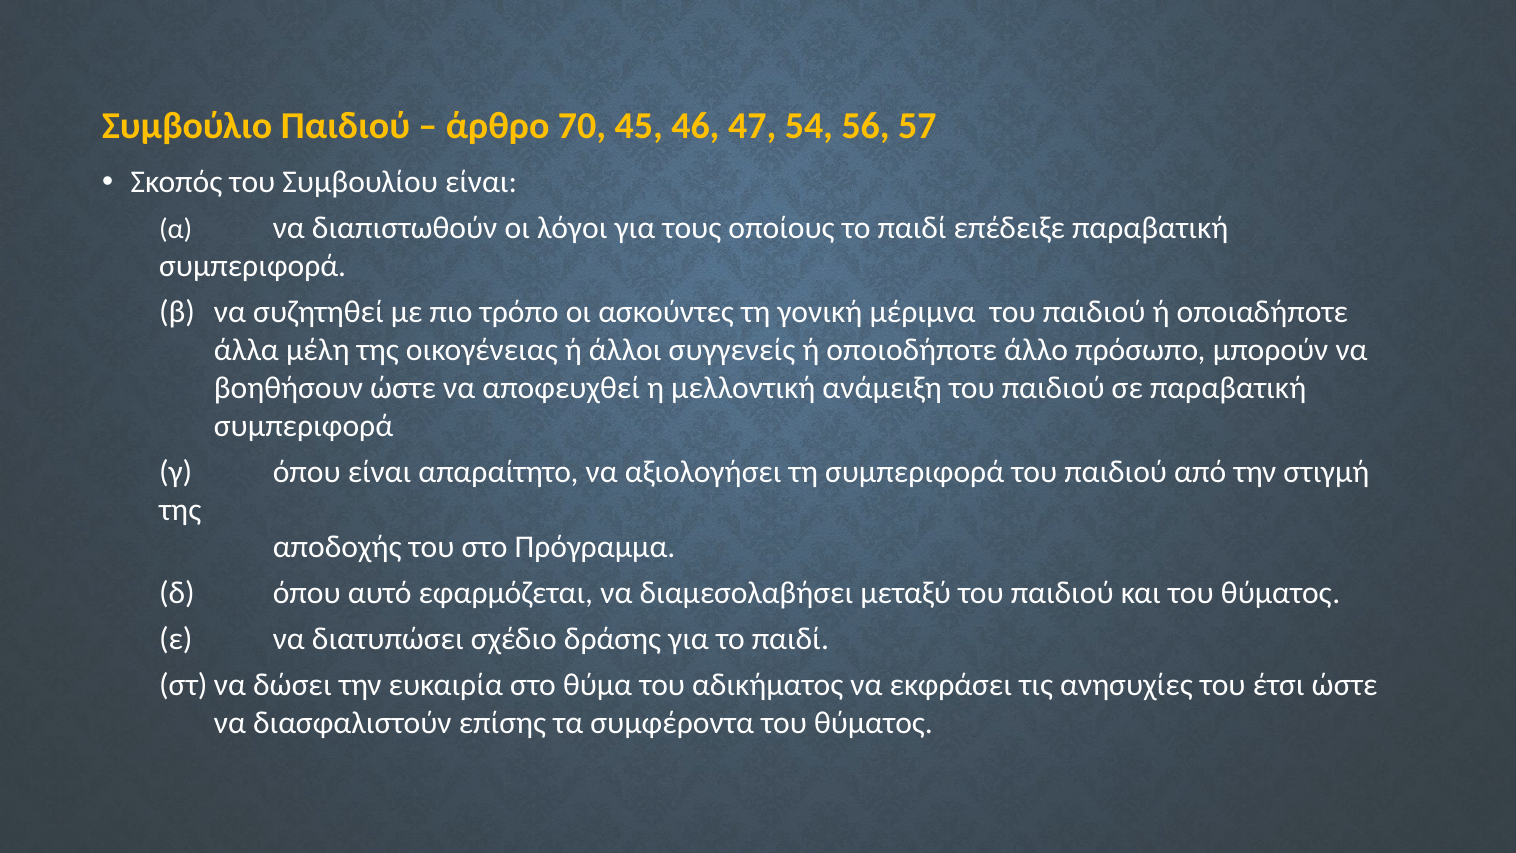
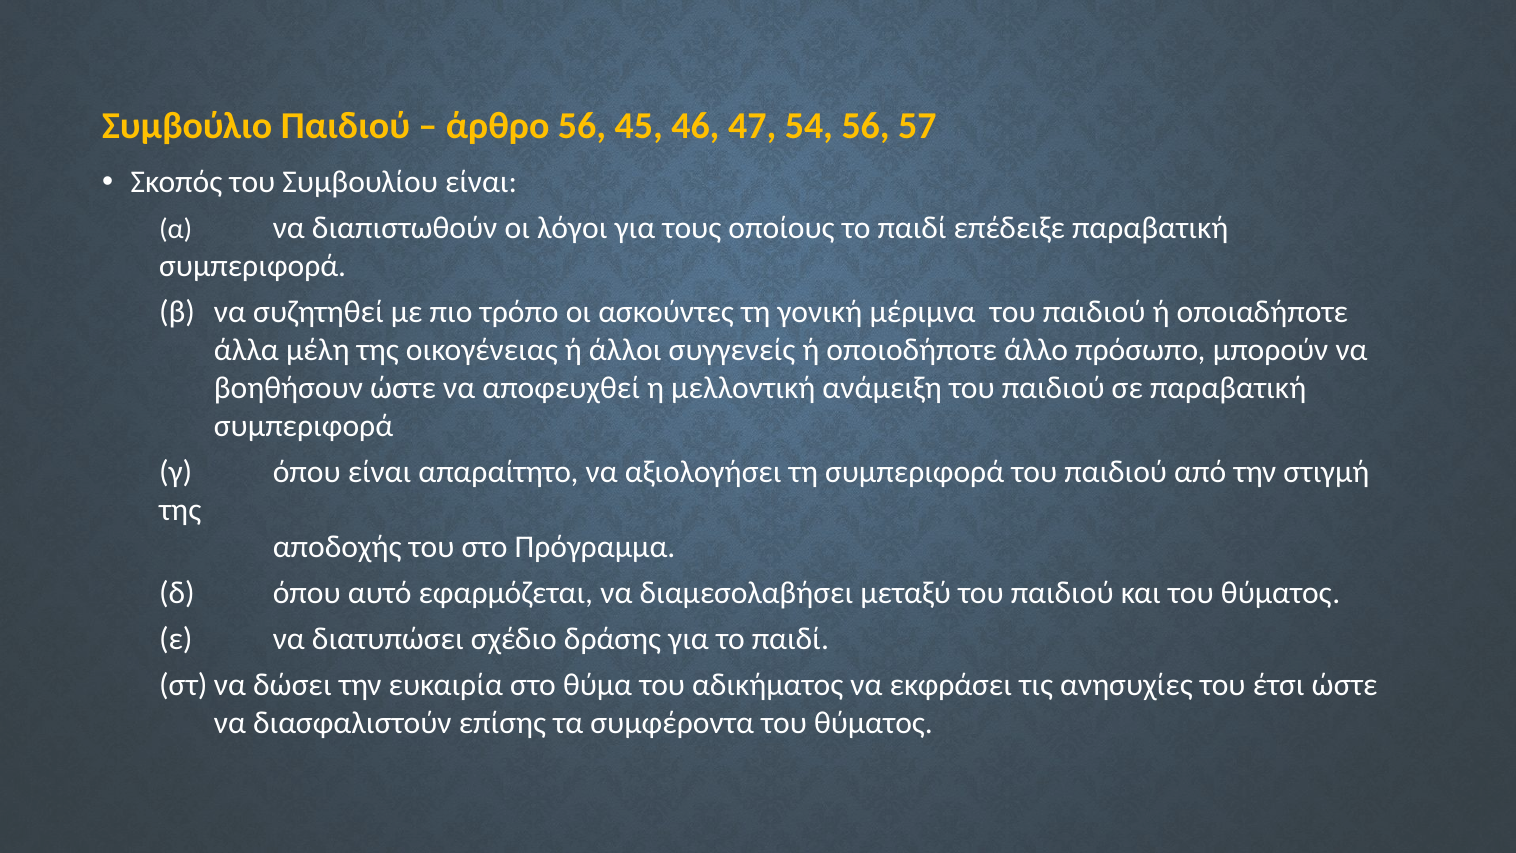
άρθρο 70: 70 -> 56 (582, 125)
